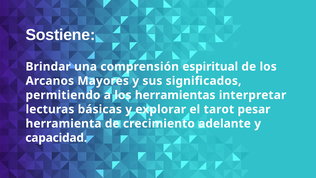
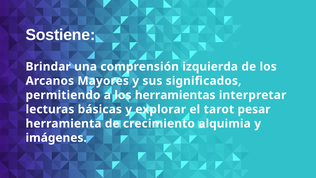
espiritual: espiritual -> izquierda (210, 67)
adelante: adelante -> alquimia (224, 123)
capacidad: capacidad -> imágenes (56, 138)
